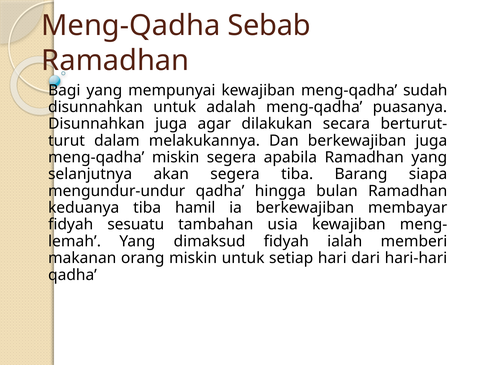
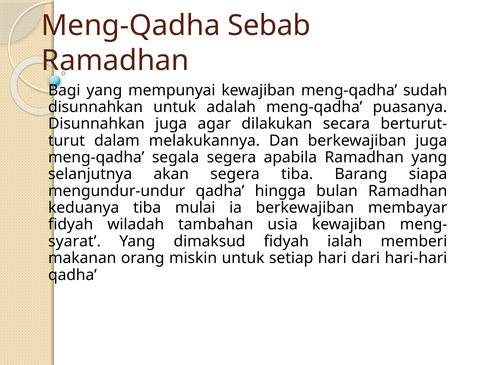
meng-qadha miskin: miskin -> segala (176, 157)
hamil: hamil -> mulai (195, 208)
sesuatu: sesuatu -> wiladah (136, 225)
lemah: lemah -> syarat (74, 241)
